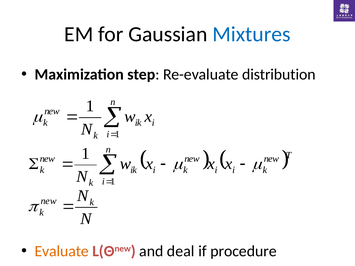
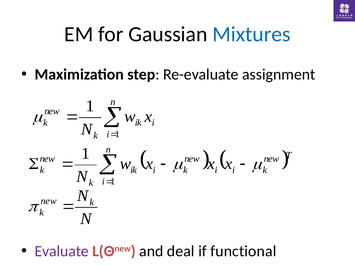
distribution: distribution -> assignment (279, 74)
Evaluate colour: orange -> purple (62, 251)
procedure: procedure -> functional (243, 251)
